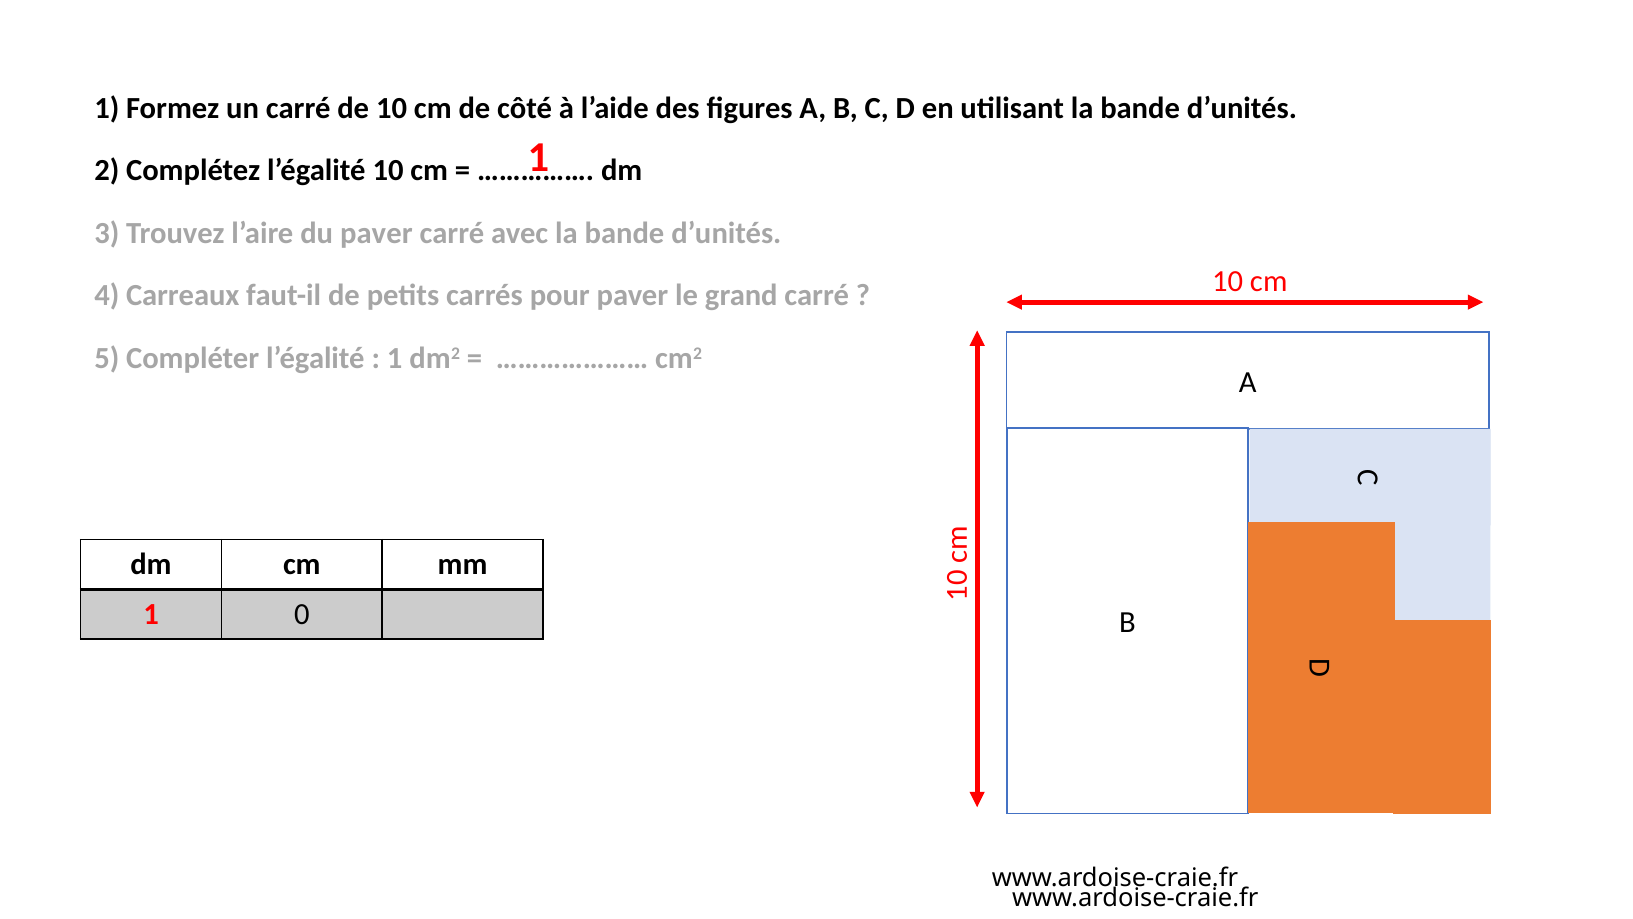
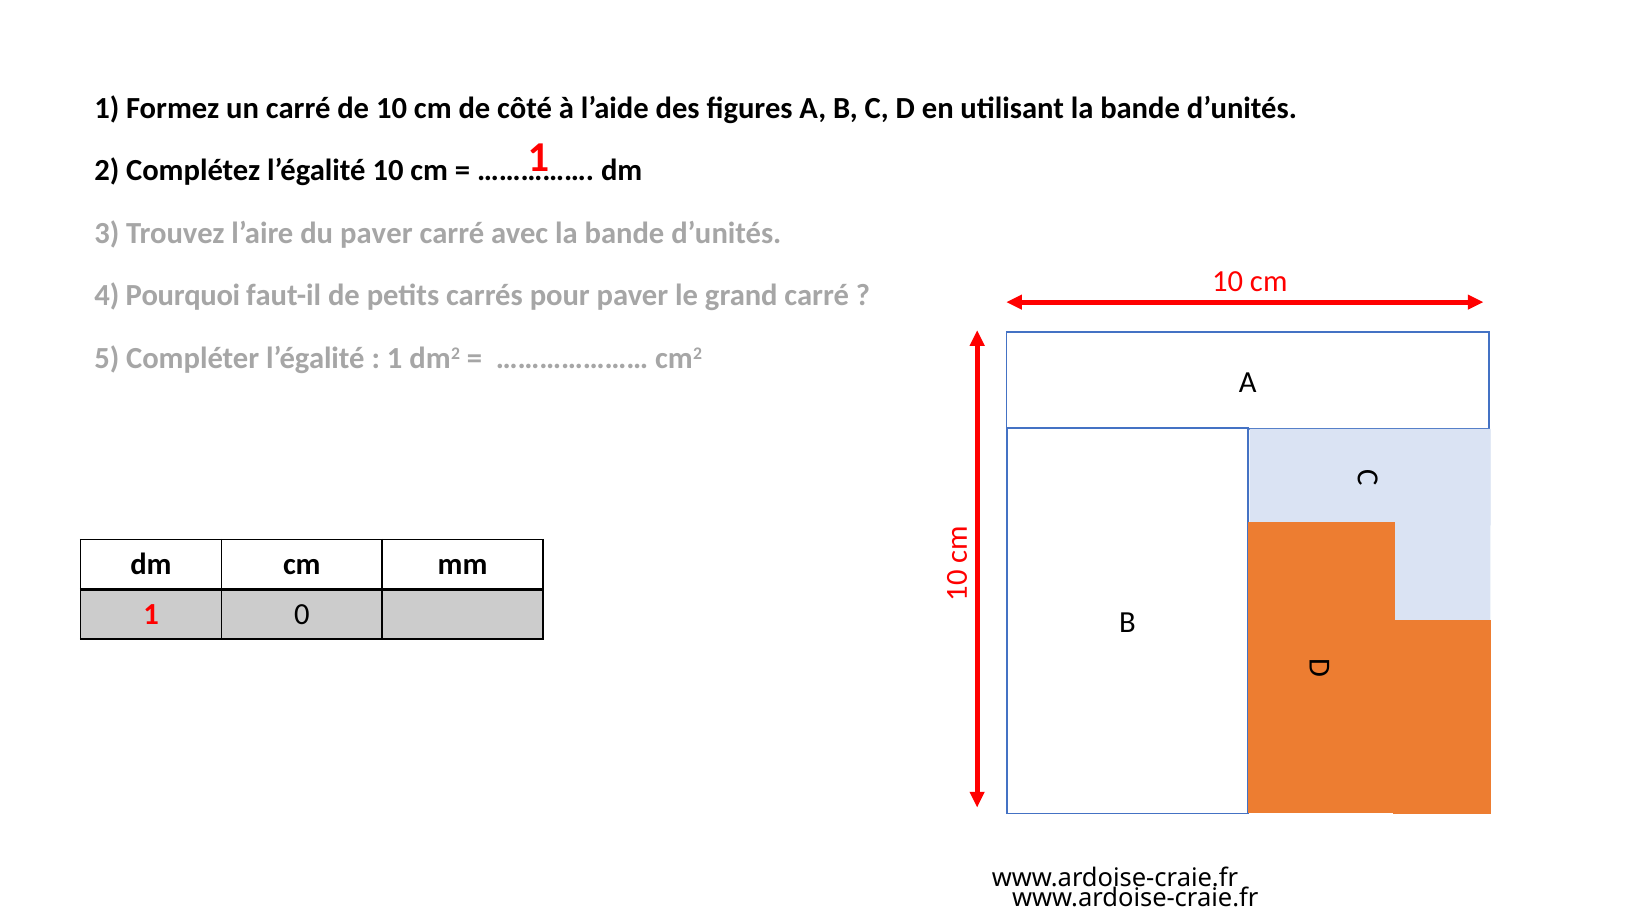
Carreaux: Carreaux -> Pourquoi (183, 296)
